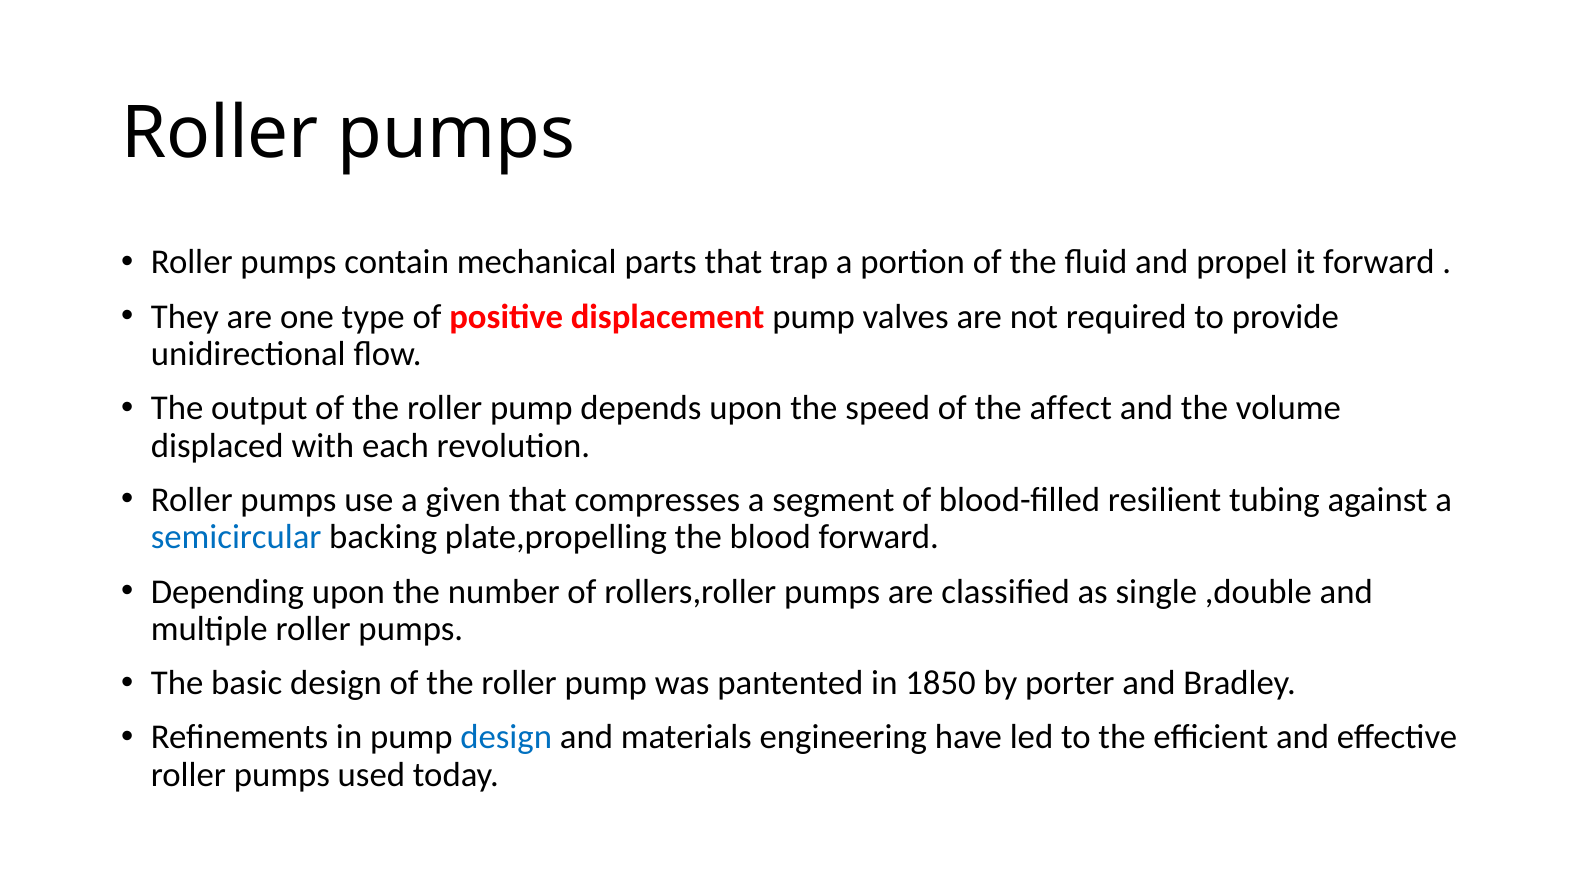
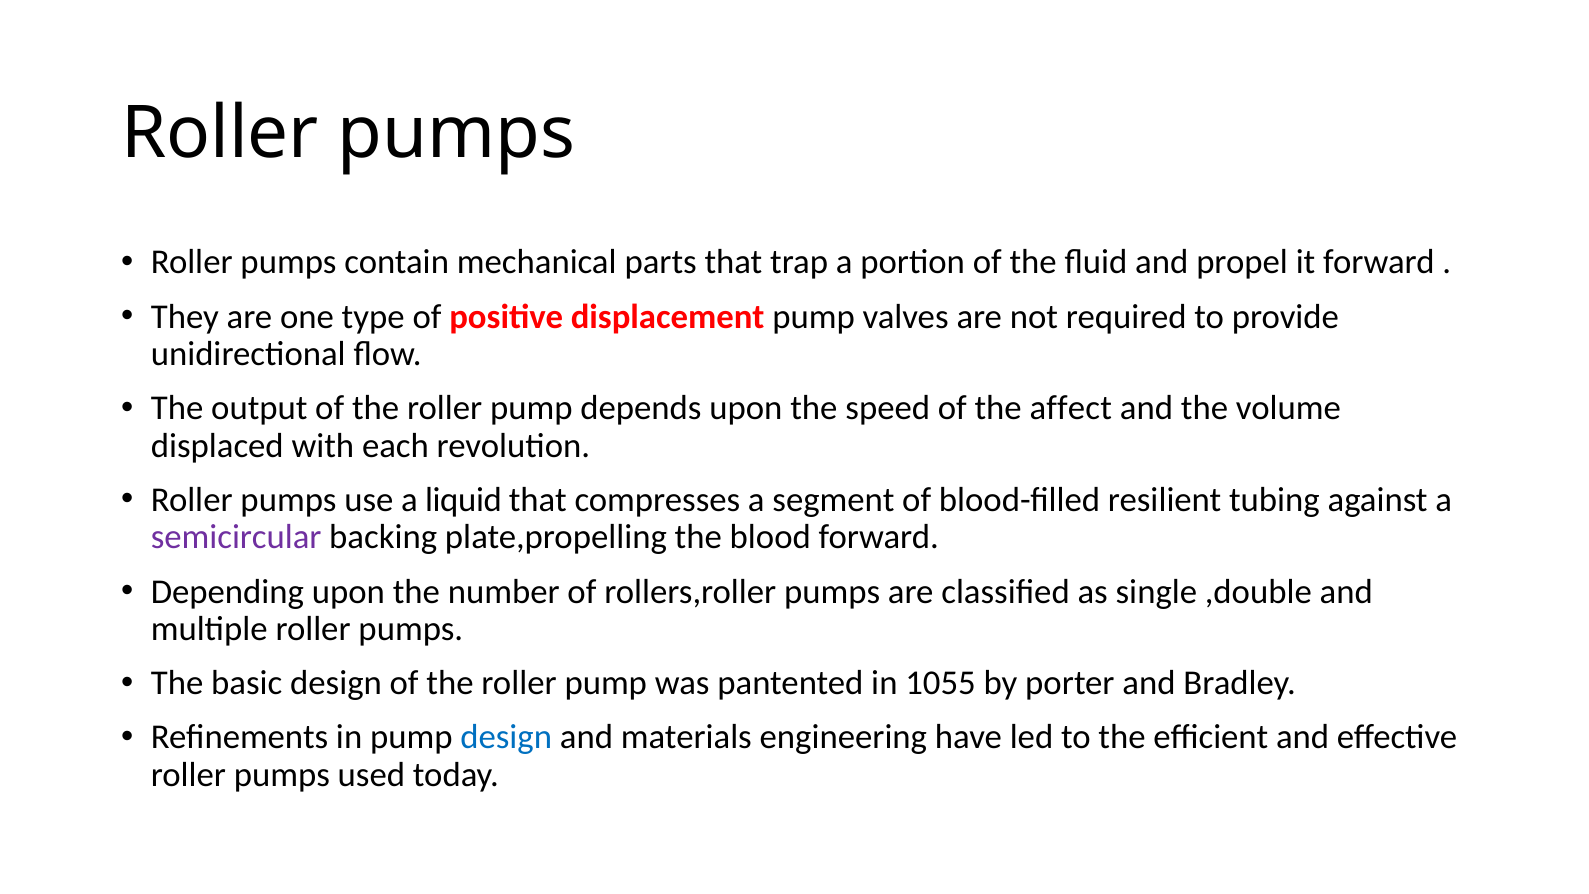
given: given -> liquid (463, 500)
semicircular colour: blue -> purple (236, 537)
1850: 1850 -> 1055 (941, 683)
